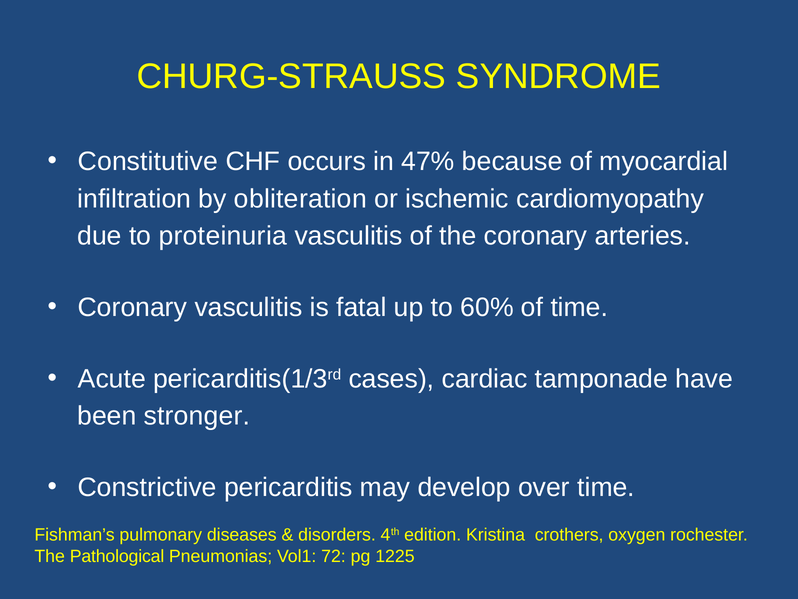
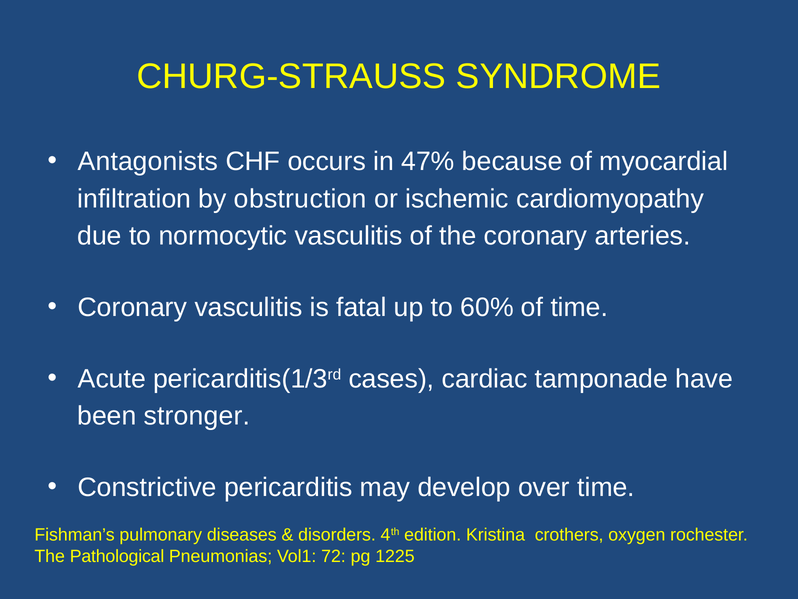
Constitutive: Constitutive -> Antagonists (148, 161)
obliteration: obliteration -> obstruction (300, 199)
proteinuria: proteinuria -> normocytic (223, 236)
